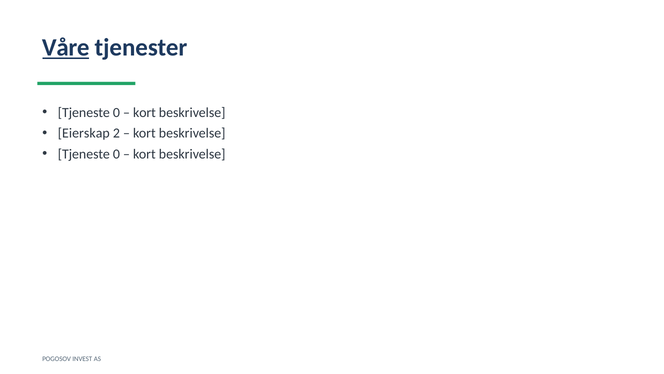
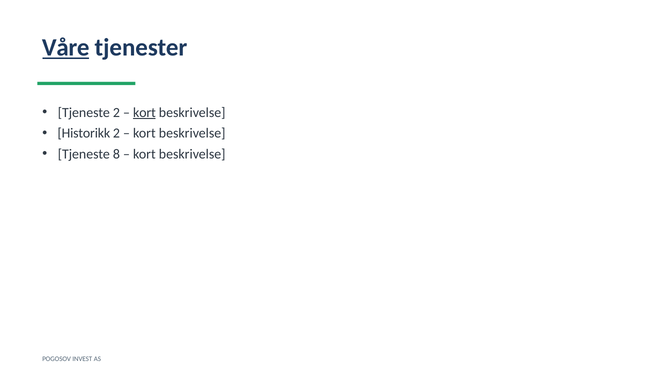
0: 0 -> 2 (116, 112)
kort underline: none -> present (144, 112)
Eierskap: Eierskap -> Historikk (84, 133)
0: 0 -> 8 (116, 154)
